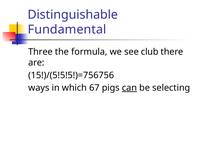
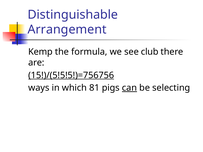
Fundamental: Fundamental -> Arrangement (67, 30)
Three: Three -> Kemp (40, 52)
15!)/(5!5!5!)=756756 underline: none -> present (71, 75)
67: 67 -> 81 (94, 88)
